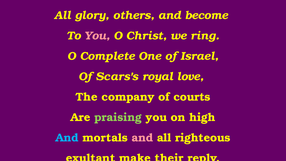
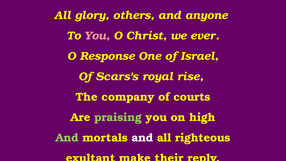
become: become -> anyone (206, 15)
ring: ring -> ever (205, 36)
Complete: Complete -> Response (107, 56)
love: love -> rise (190, 77)
And colour: light blue -> light green (67, 138)
and colour: pink -> white (142, 138)
